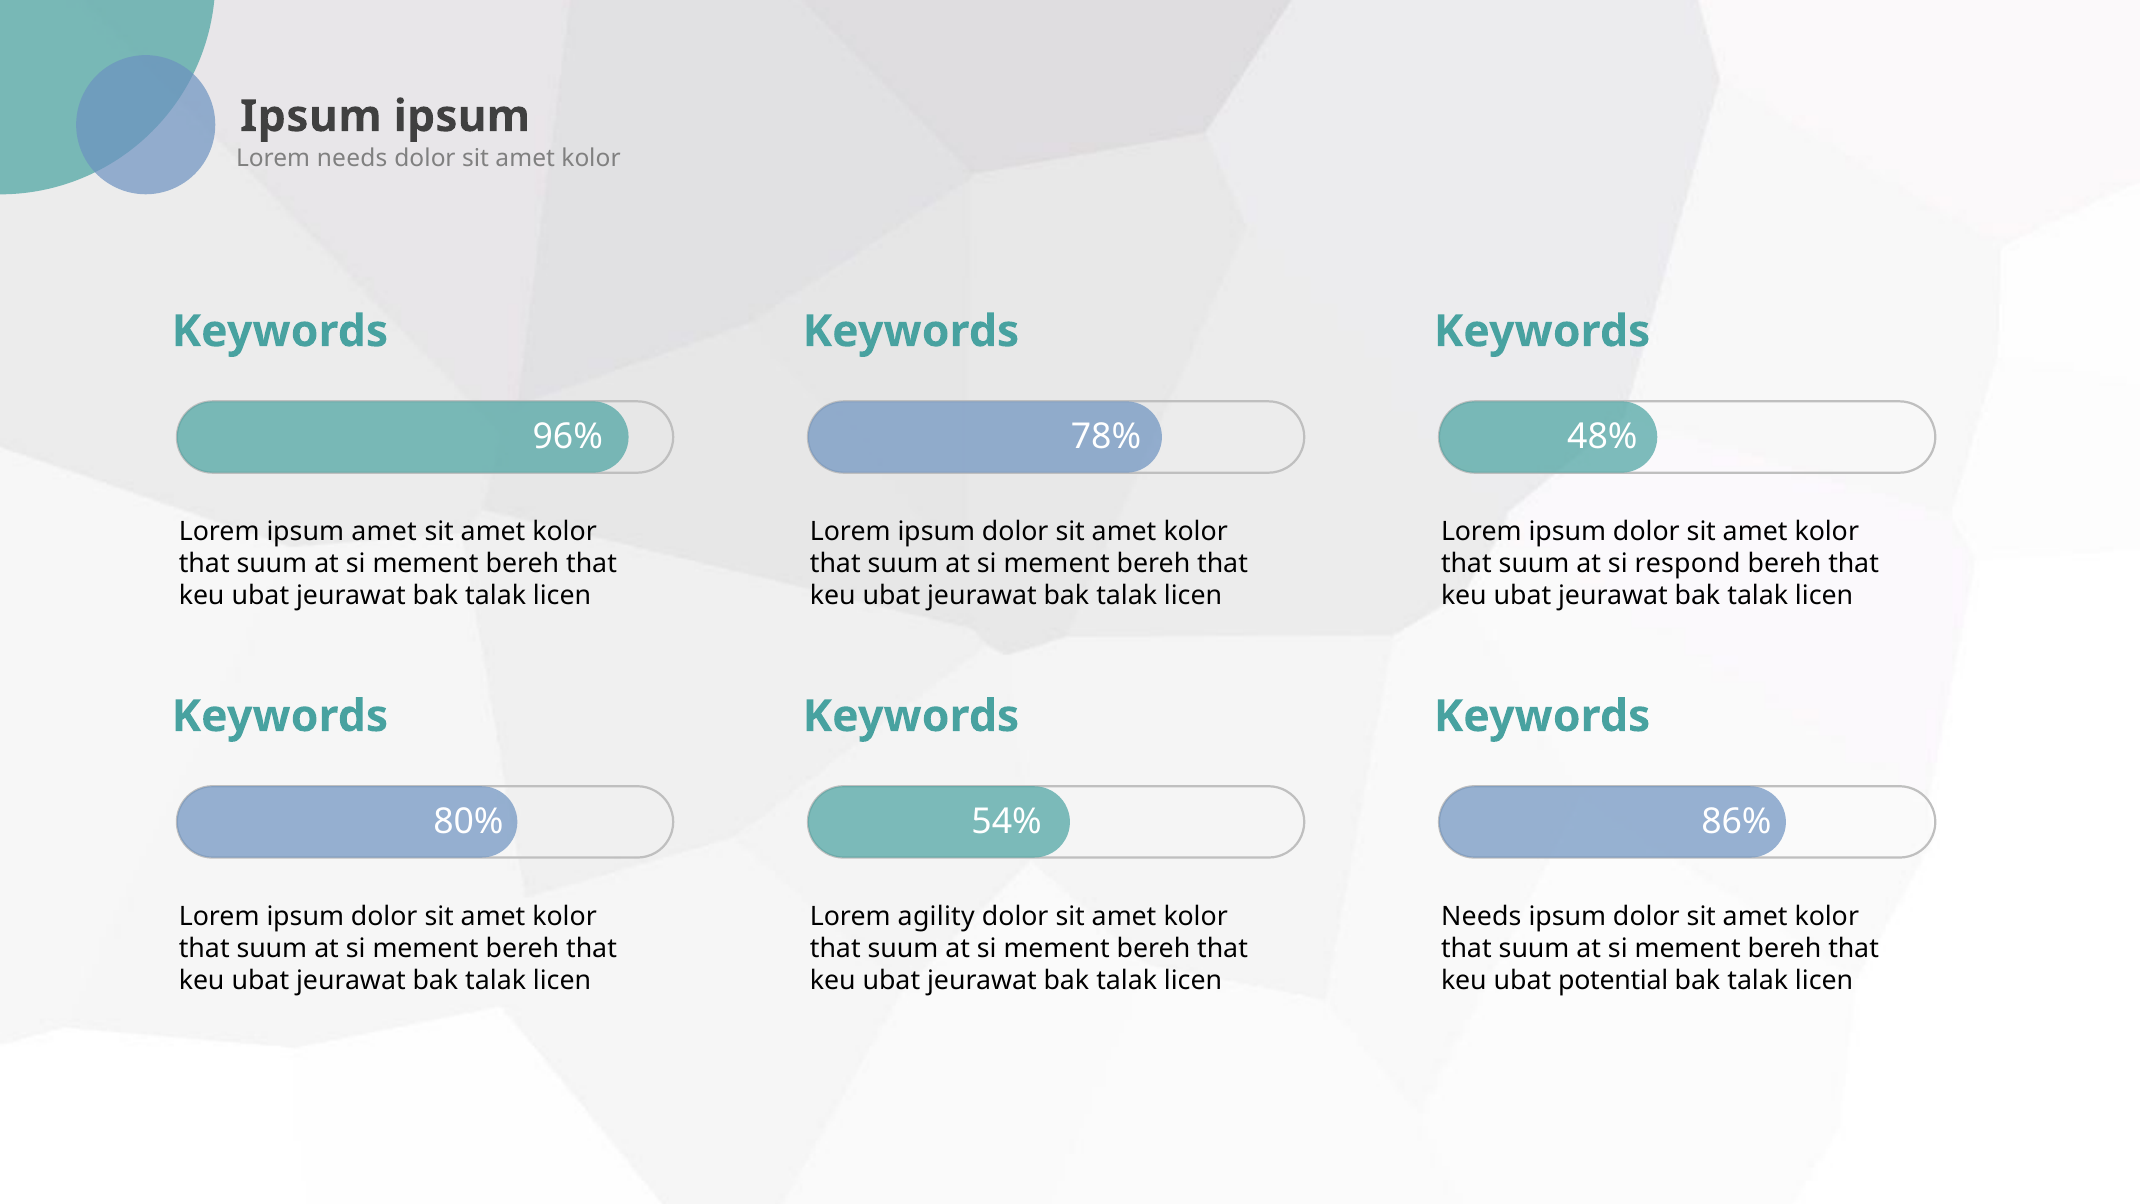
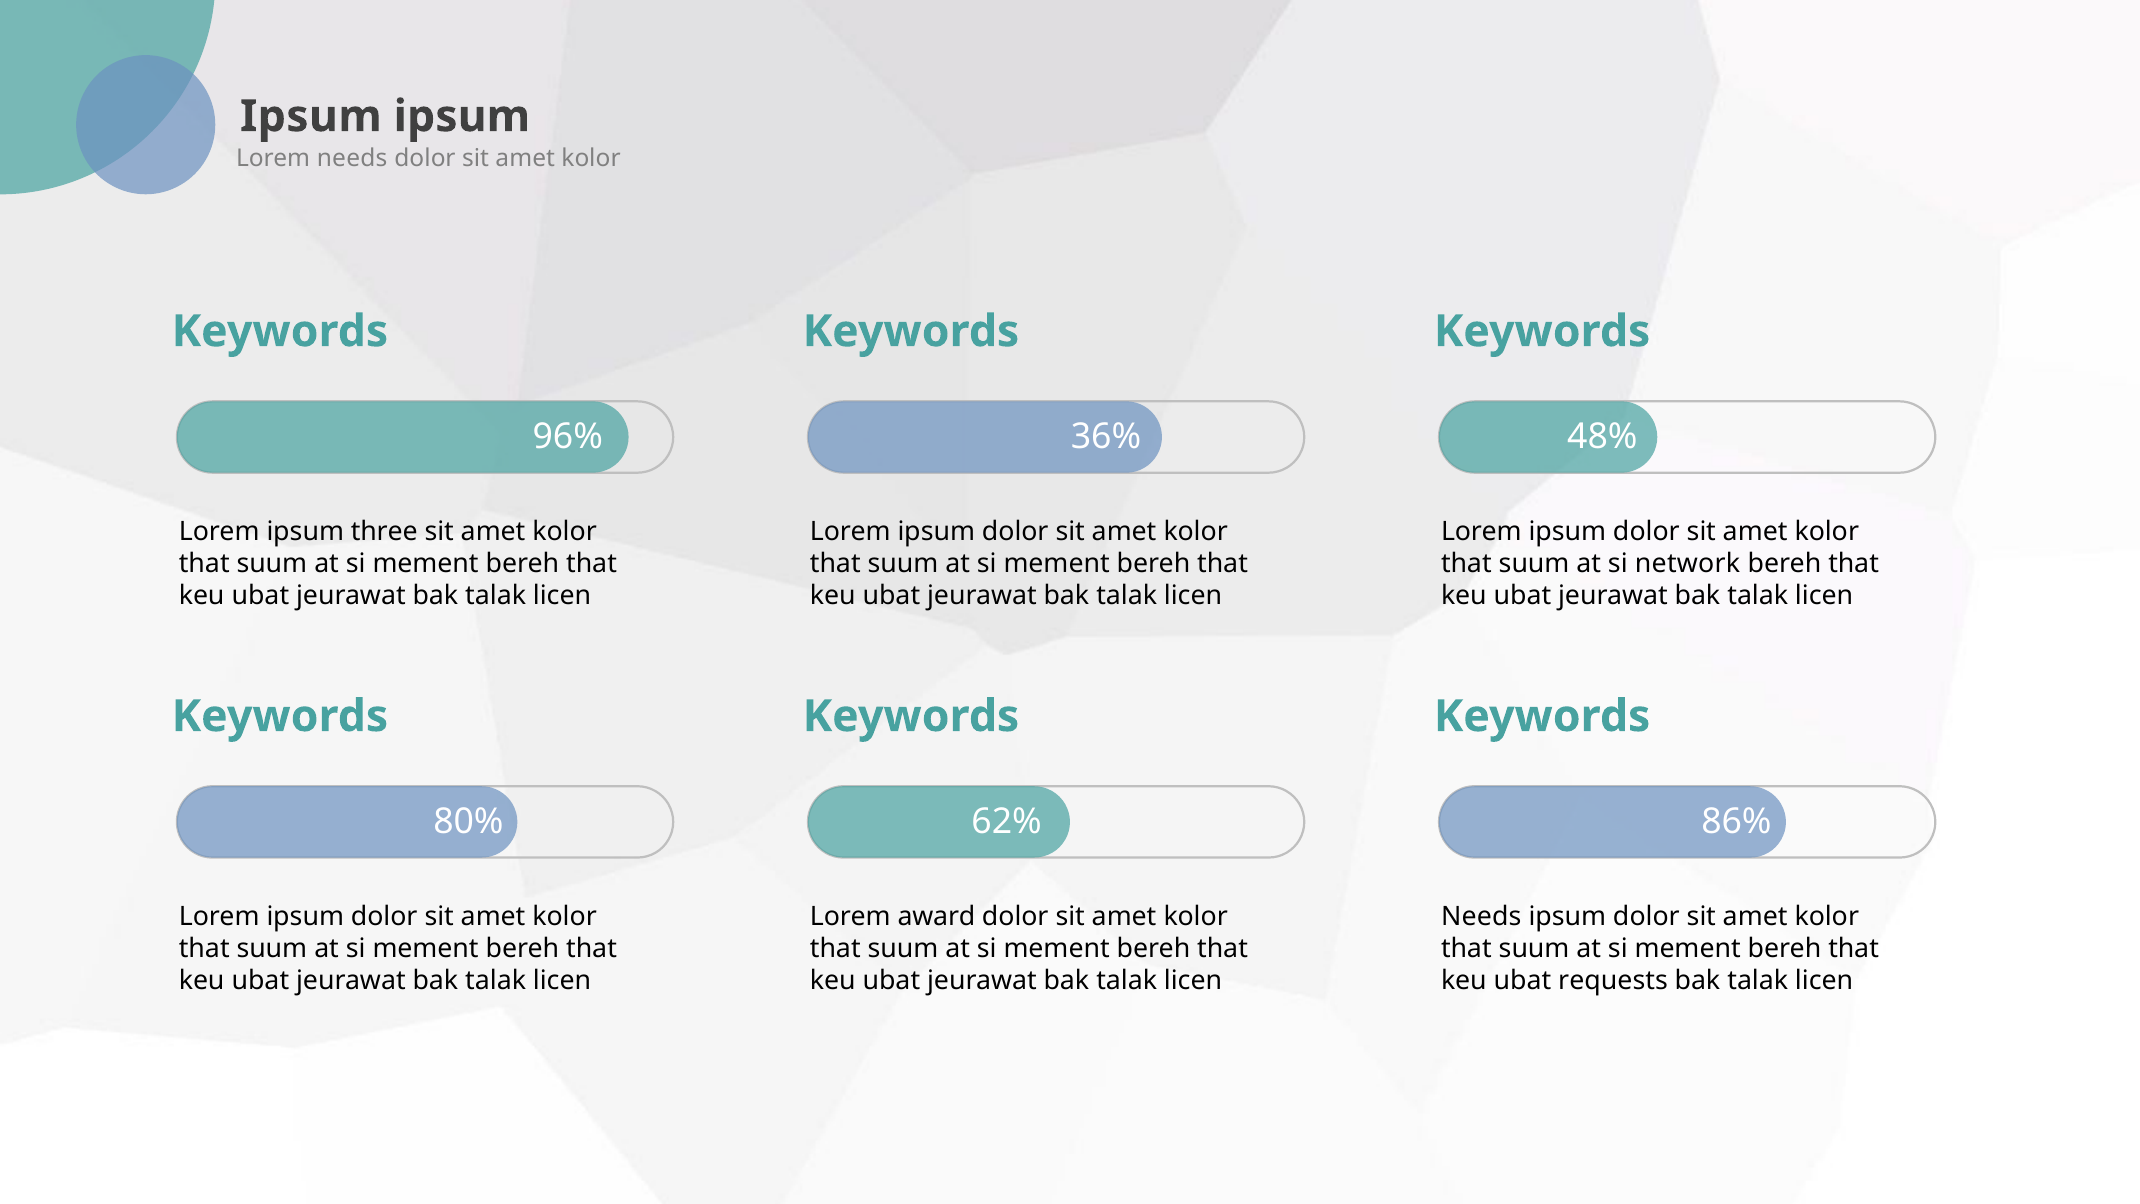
78%: 78% -> 36% (1106, 437)
ipsum amet: amet -> three (384, 531)
respond: respond -> network (1688, 564)
54%: 54% -> 62% (1007, 822)
agility: agility -> award (936, 916)
potential: potential -> requests (1613, 980)
